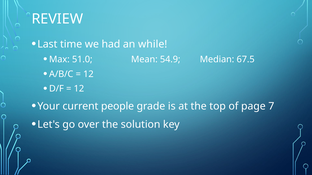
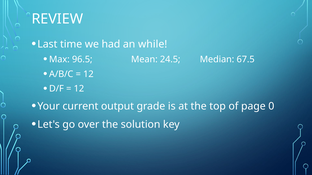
51.0: 51.0 -> 96.5 (82, 60)
54.9: 54.9 -> 24.5 (170, 60)
people: people -> output (117, 107)
7: 7 -> 0 (271, 107)
